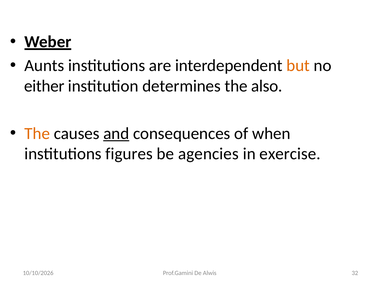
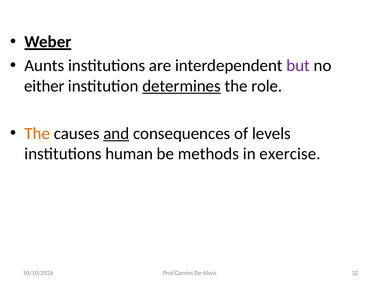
but colour: orange -> purple (298, 66)
determines underline: none -> present (182, 86)
also: also -> role (267, 86)
when: when -> levels (271, 133)
figures: figures -> human (129, 154)
agencies: agencies -> methods (208, 154)
